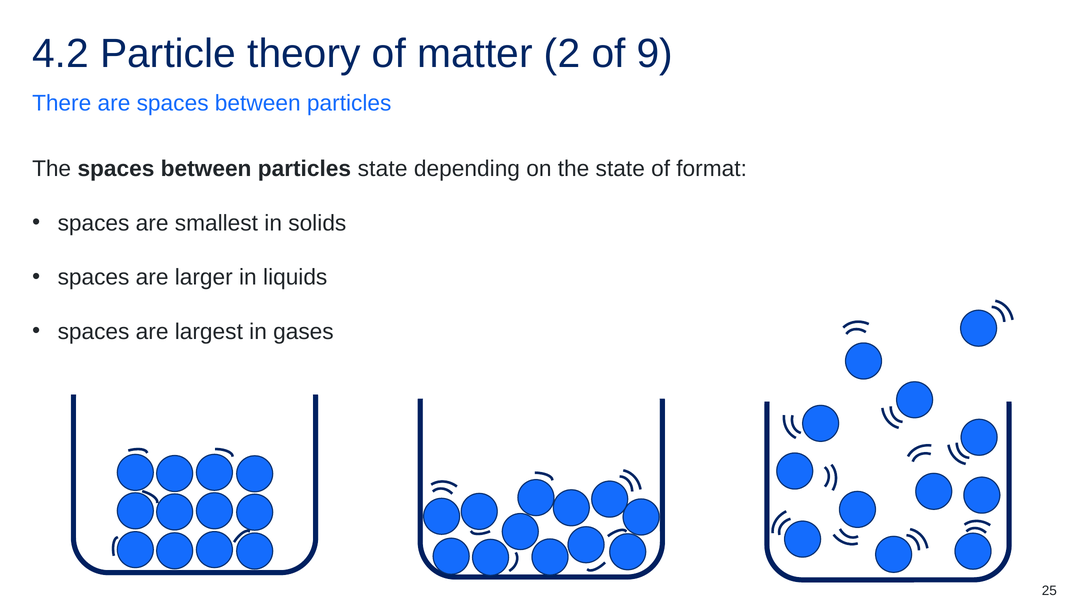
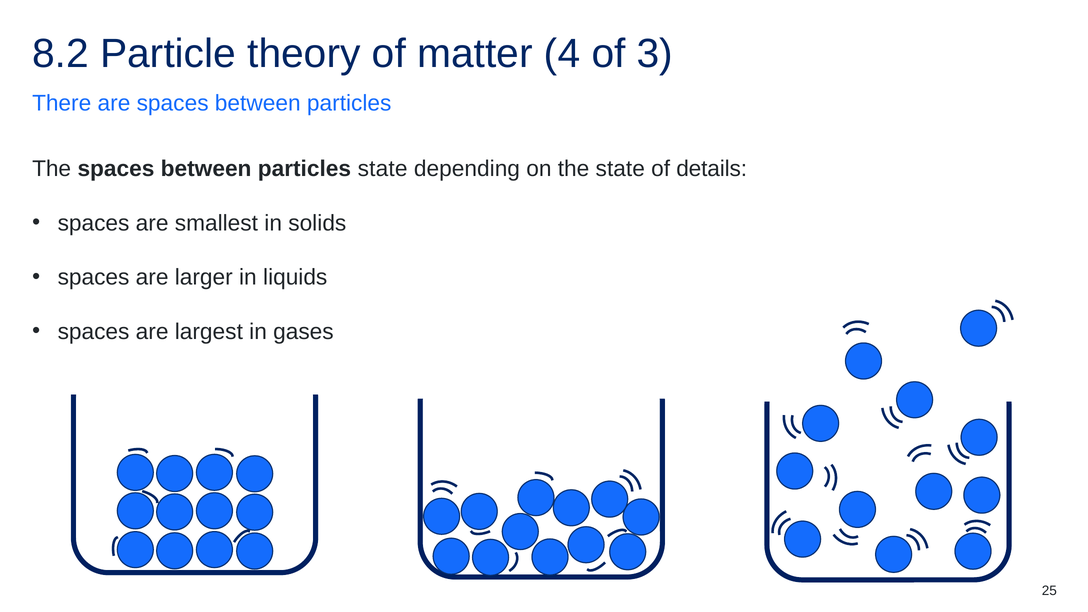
4.2: 4.2 -> 8.2 (60, 54)
2: 2 -> 4 (562, 54)
9: 9 -> 3 (655, 54)
format: format -> details (712, 169)
